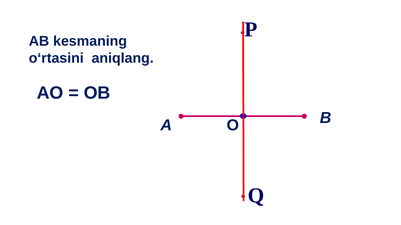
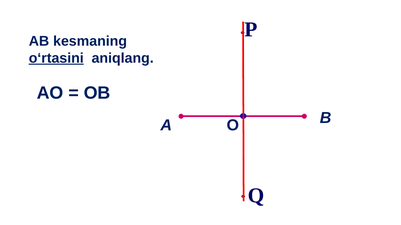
o‘rtasini underline: none -> present (56, 58)
